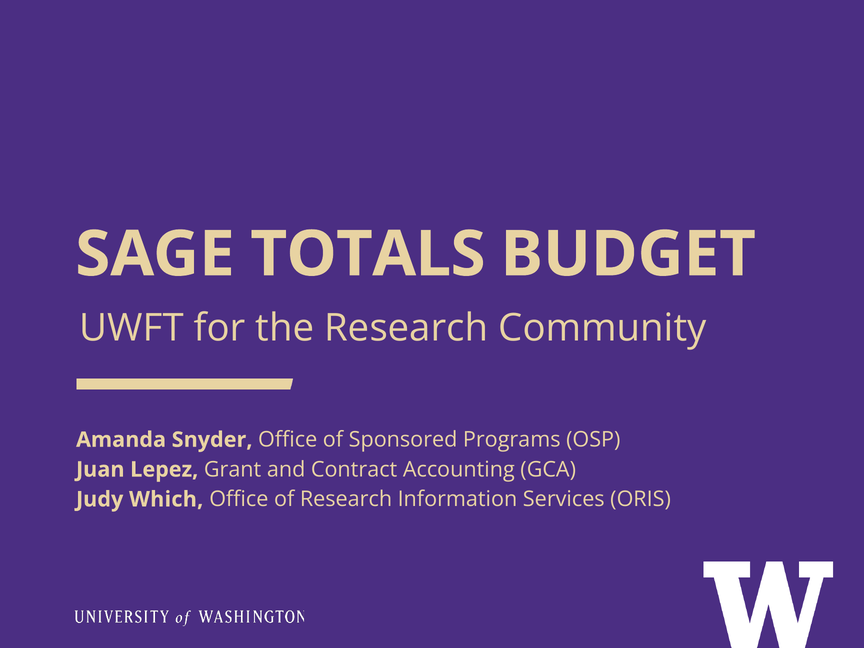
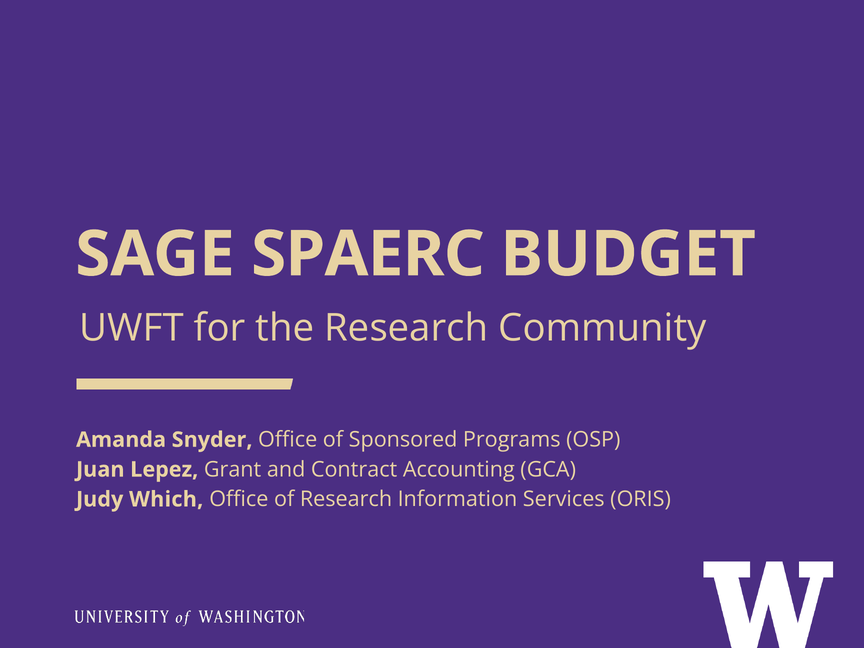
TOTALS: TOTALS -> SPAERC (368, 254)
